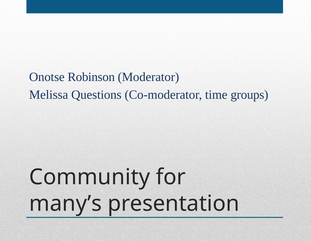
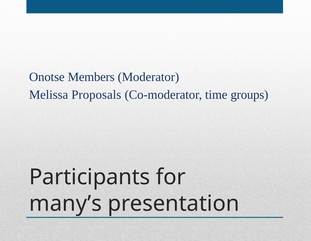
Robinson: Robinson -> Members (91, 77)
Questions: Questions -> Proposals (96, 94)
Community: Community -> Participants (90, 177)
